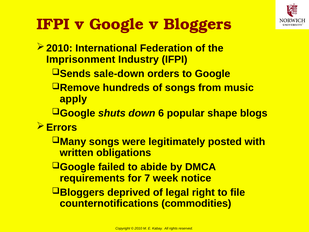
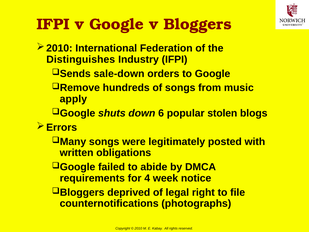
Imprisonment: Imprisonment -> Distinguishes (81, 59)
shape: shape -> stolen (222, 113)
7: 7 -> 4 (147, 178)
commodities: commodities -> photographs (196, 203)
